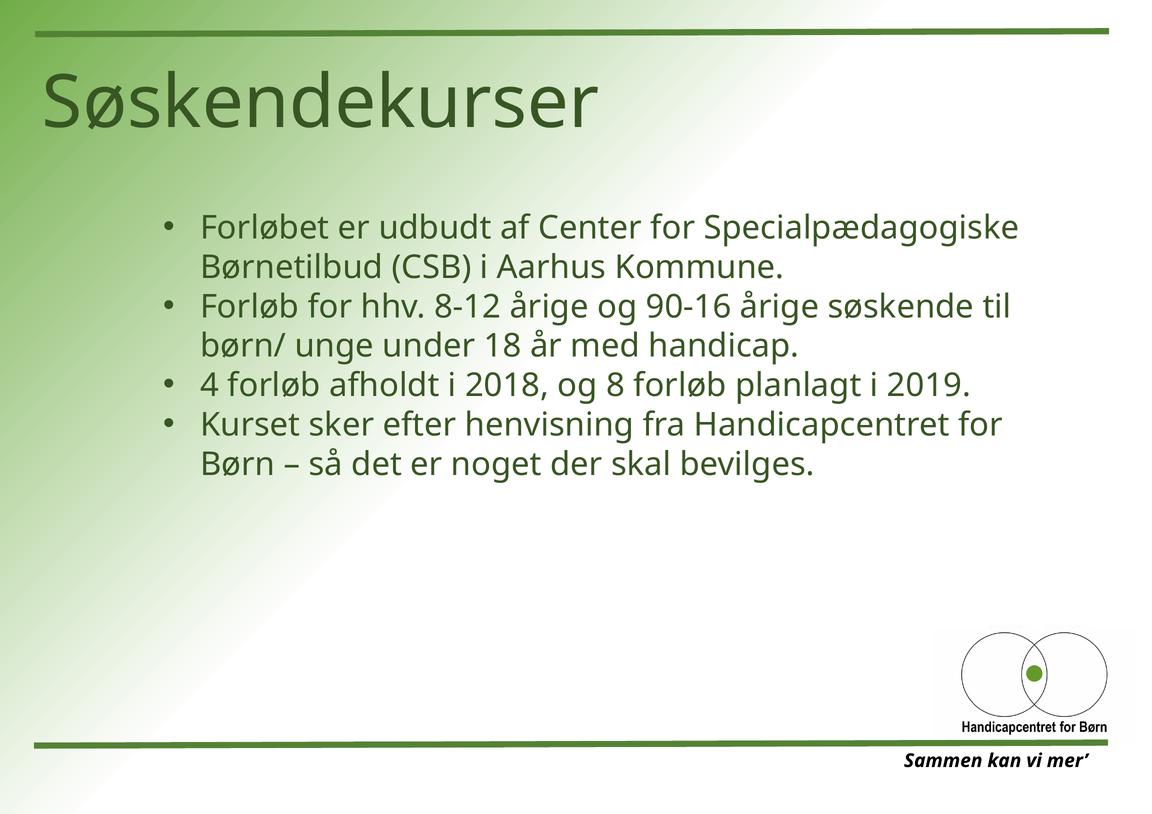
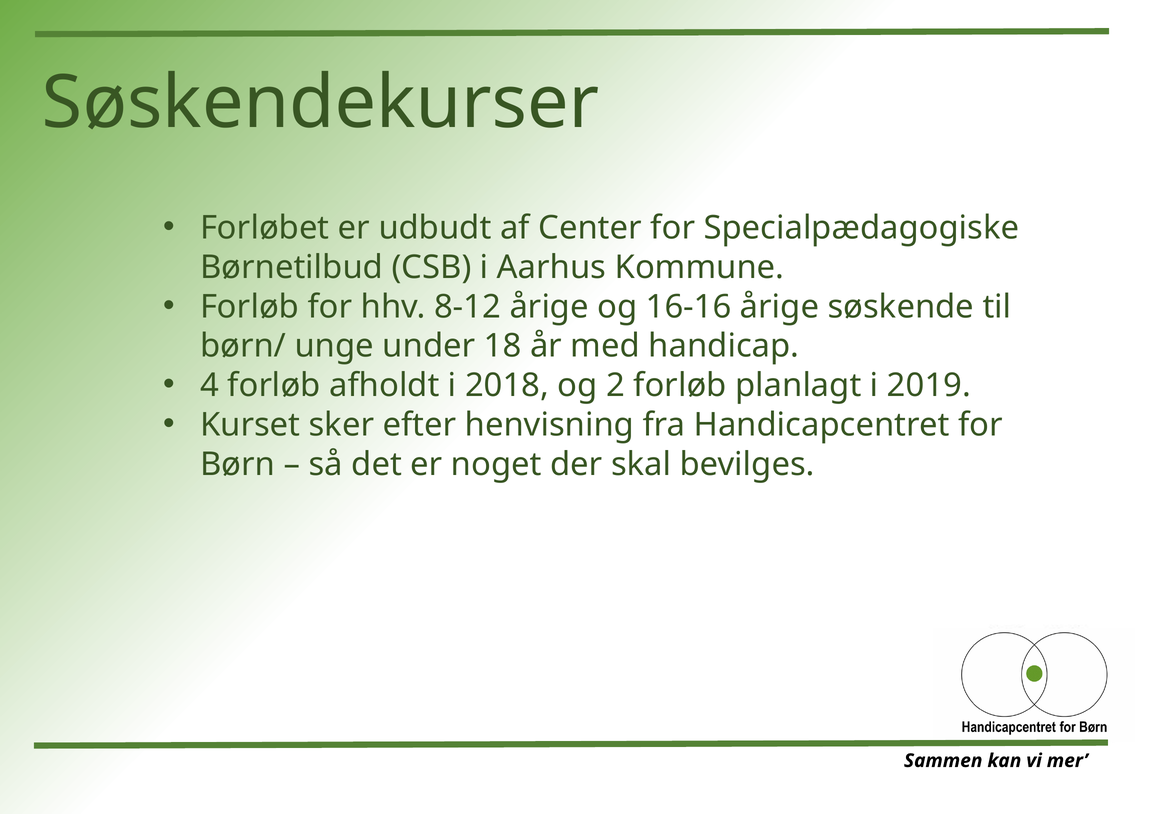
90-16: 90-16 -> 16-16 (689, 307)
8: 8 -> 2 (615, 386)
